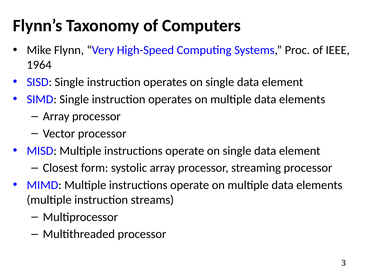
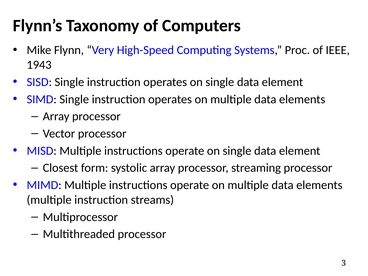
1964: 1964 -> 1943 (39, 65)
